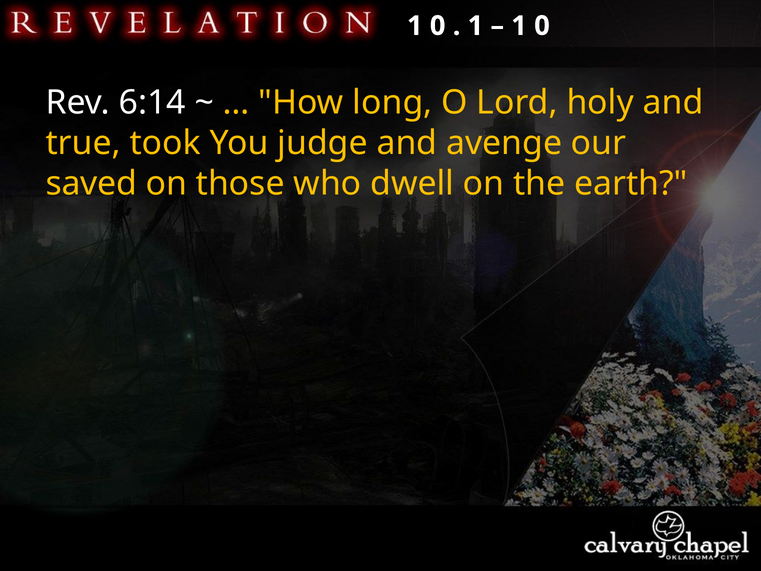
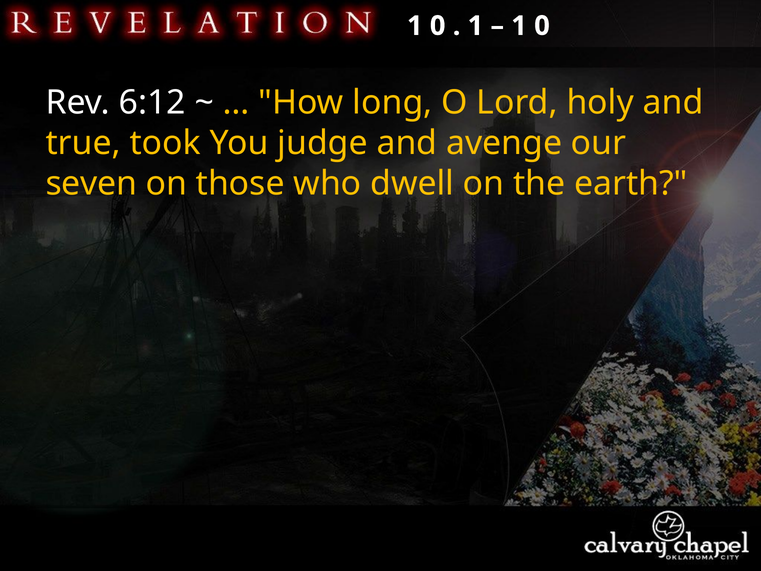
6:14: 6:14 -> 6:12 (152, 103)
saved: saved -> seven (91, 184)
